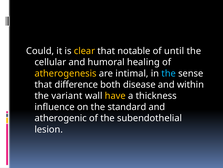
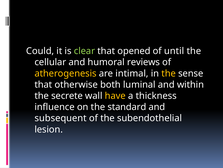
clear colour: yellow -> light green (84, 51)
notable: notable -> opened (134, 51)
healing: healing -> reviews (143, 62)
the colour: light blue -> yellow (169, 73)
difference: difference -> otherwise (76, 84)
disease: disease -> luminal (139, 84)
variant: variant -> secrete (67, 95)
atherogenic: atherogenic -> subsequent (61, 118)
